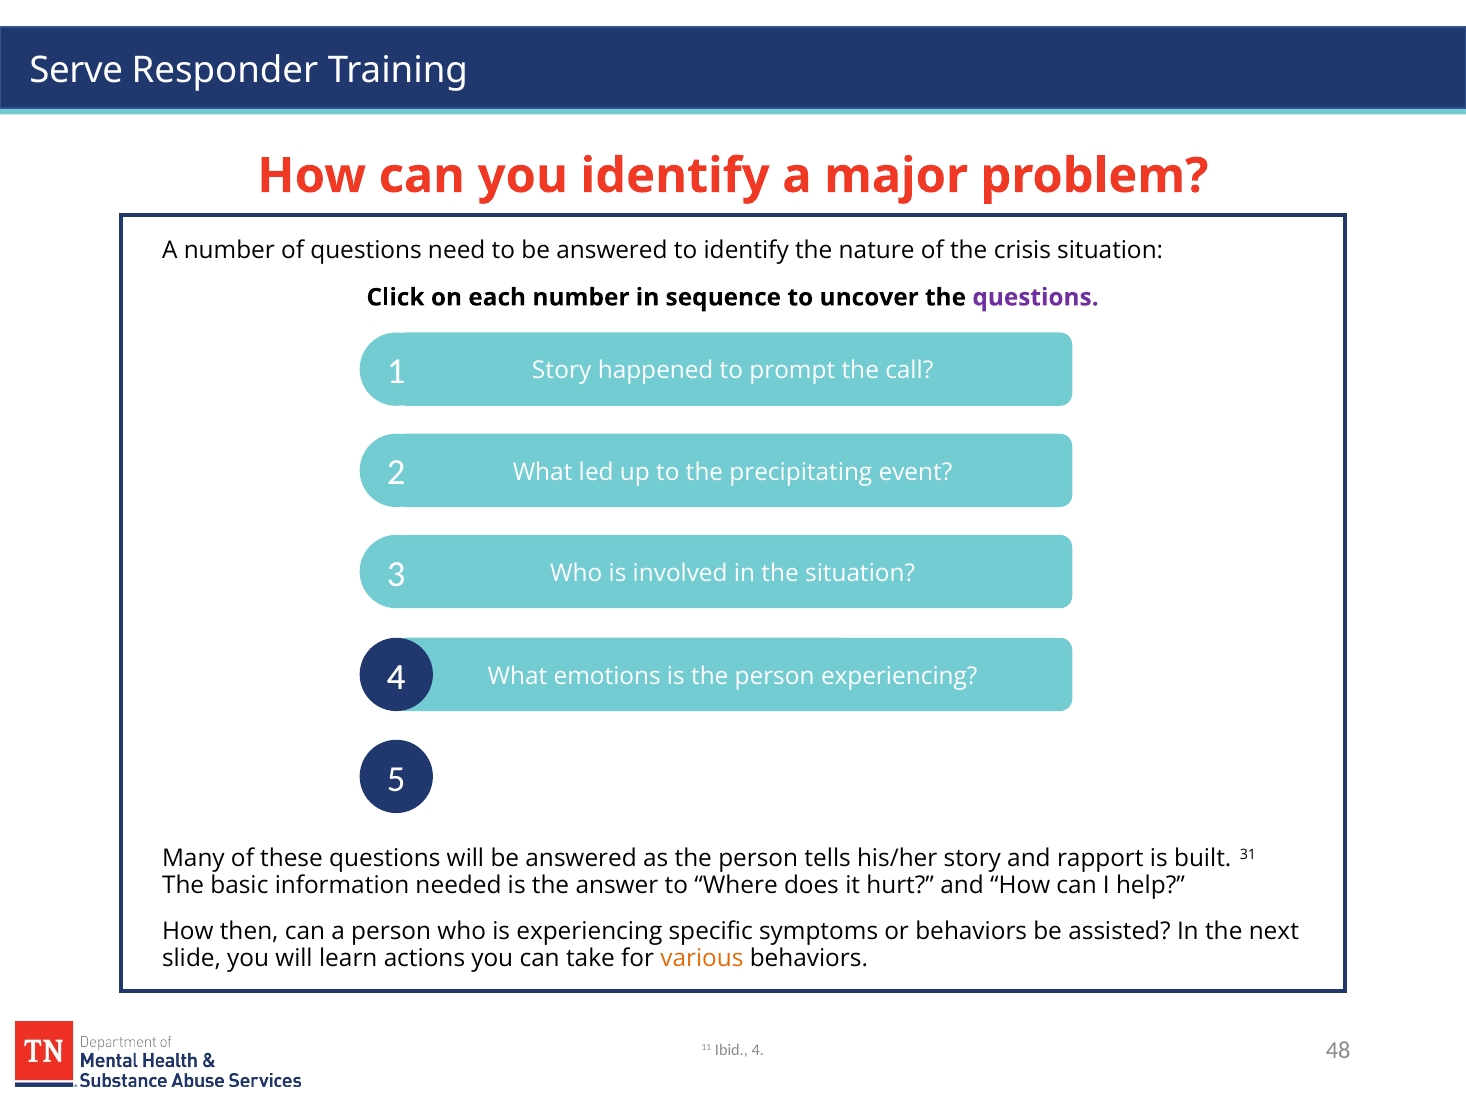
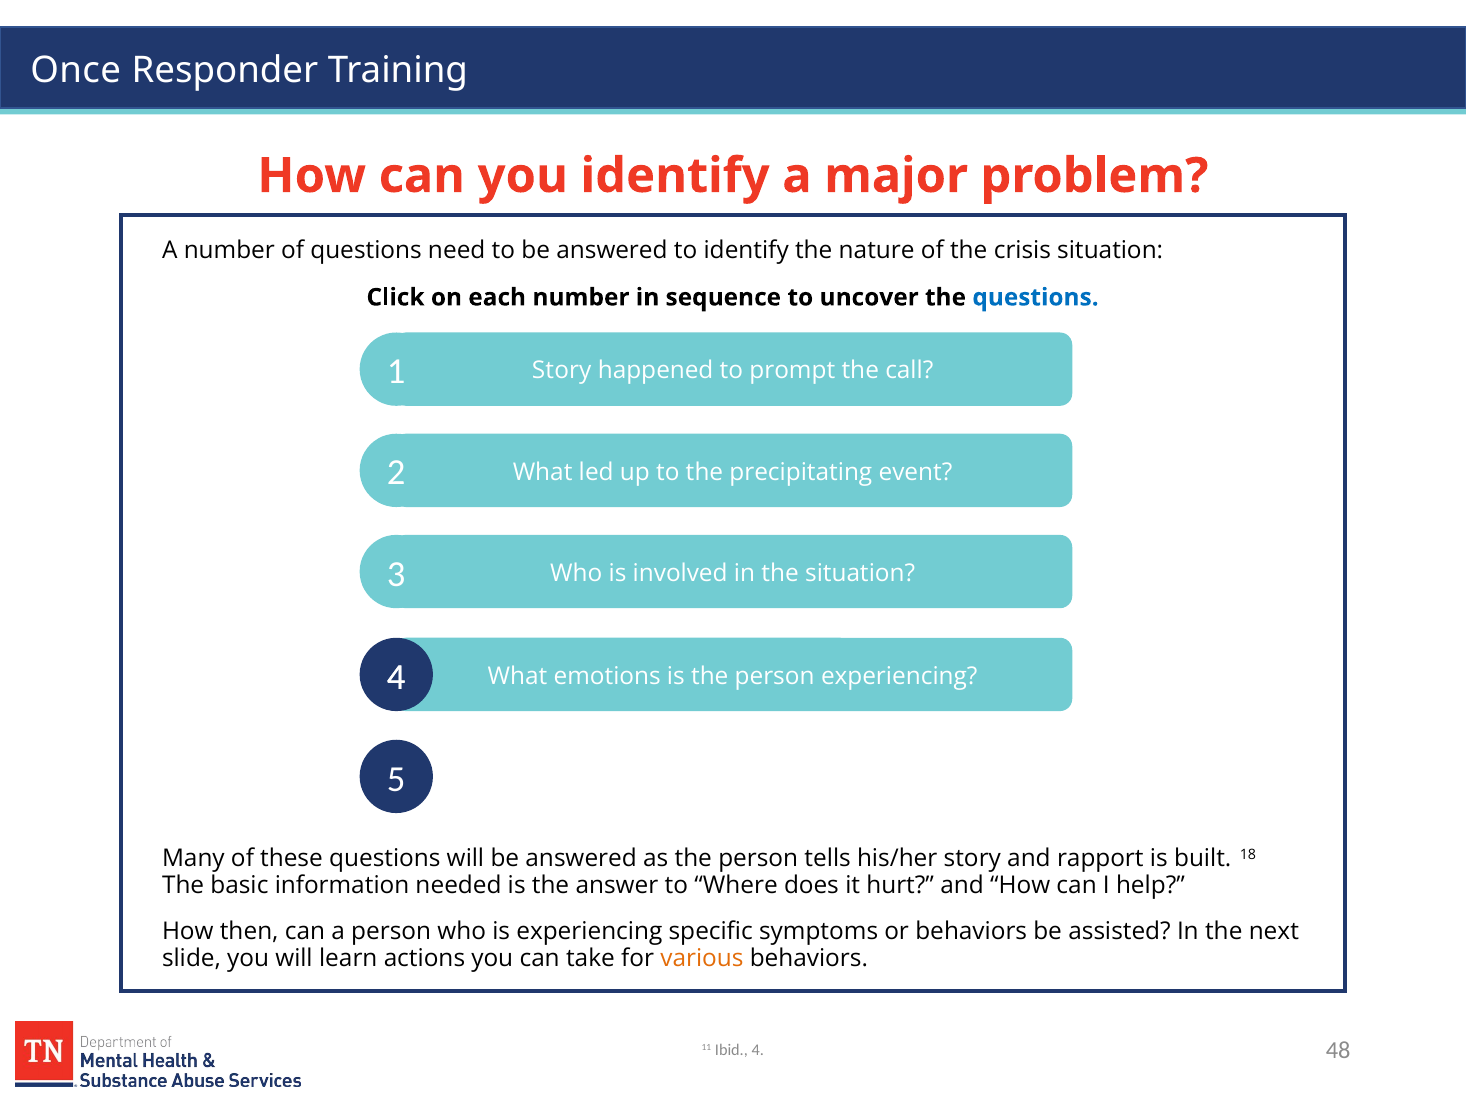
Serve: Serve -> Once (76, 70)
questions colour: purple -> blue (1036, 297)
31: 31 -> 18 (1248, 854)
